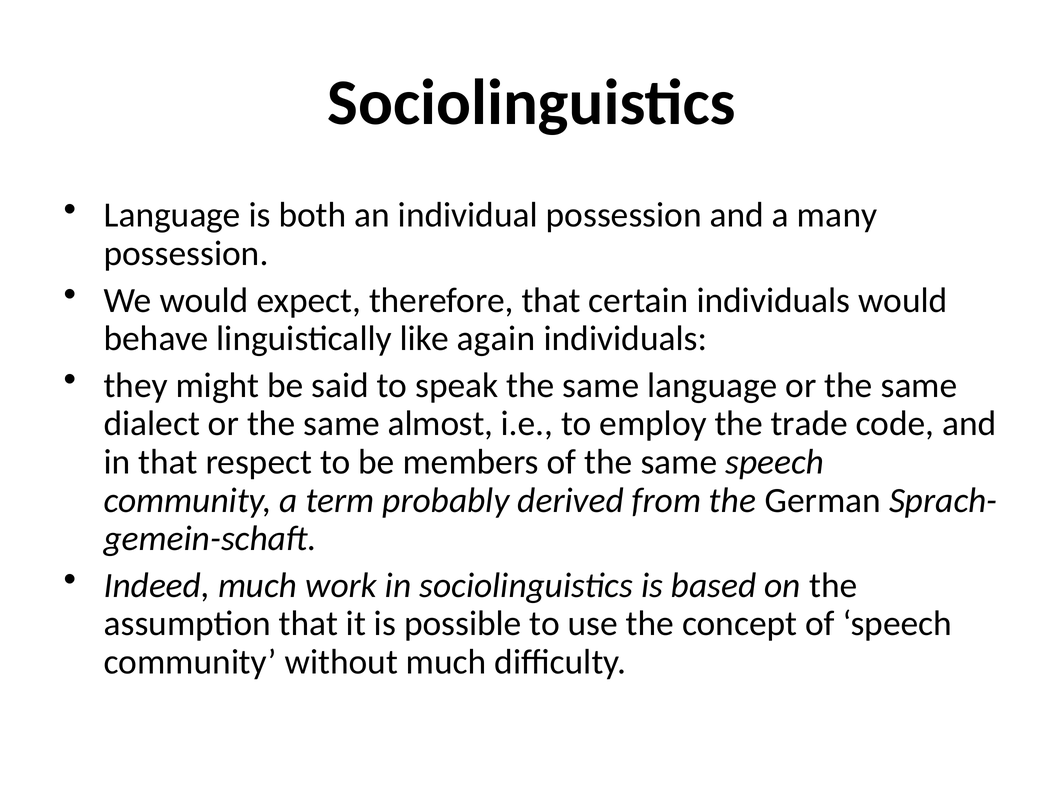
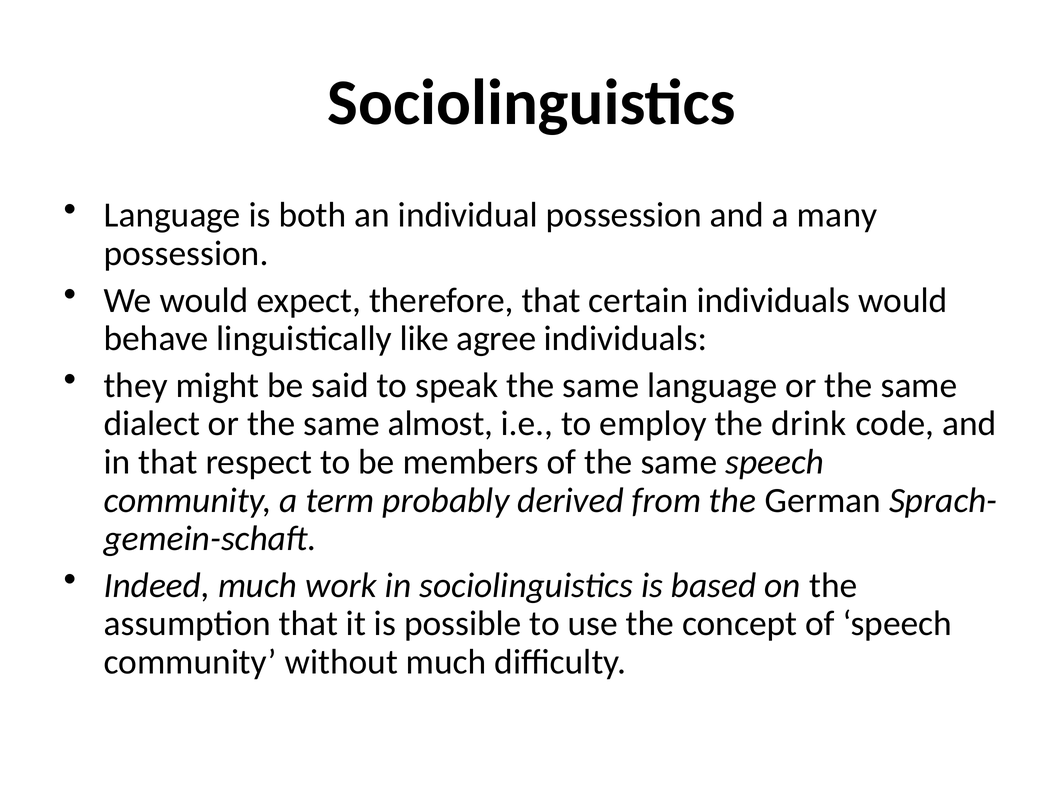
again: again -> agree (496, 339)
trade: trade -> drink (809, 424)
